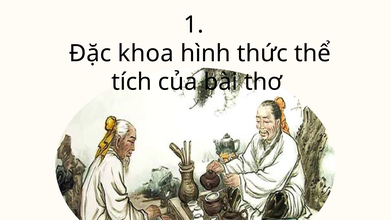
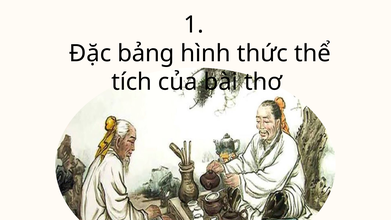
khoa: khoa -> bảng (146, 53)
